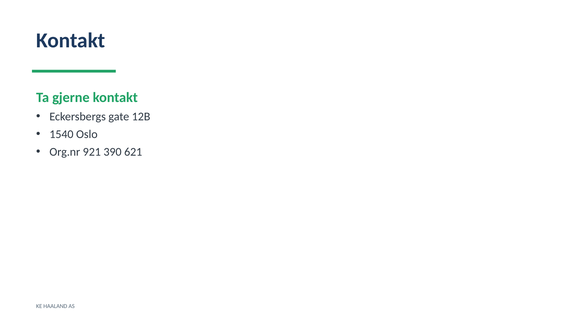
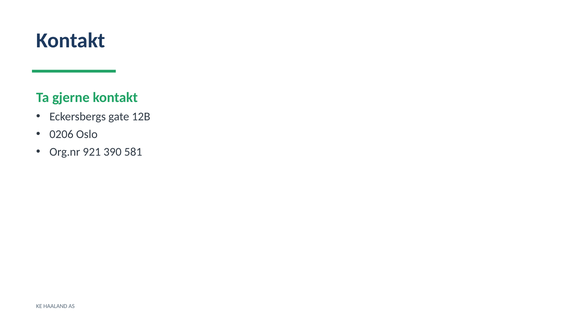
1540: 1540 -> 0206 (61, 135)
621: 621 -> 581 (133, 152)
